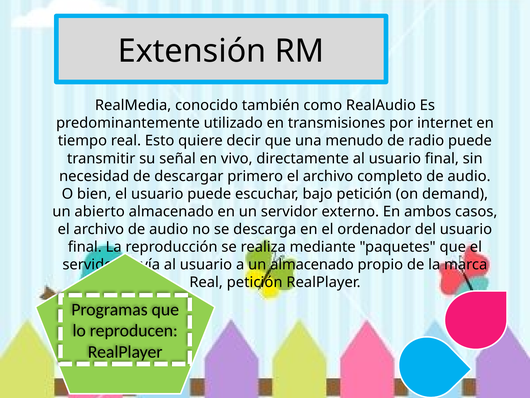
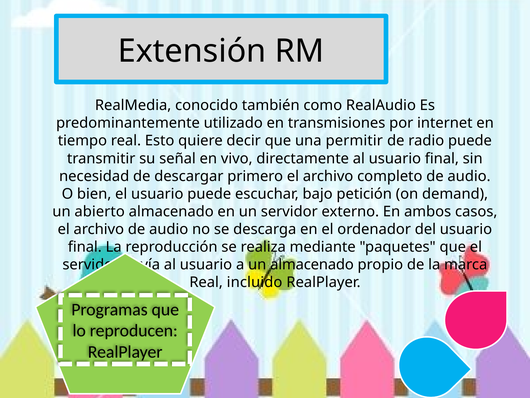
menudo: menudo -> permitir (354, 141)
petición: petición -> incluido (255, 282)
